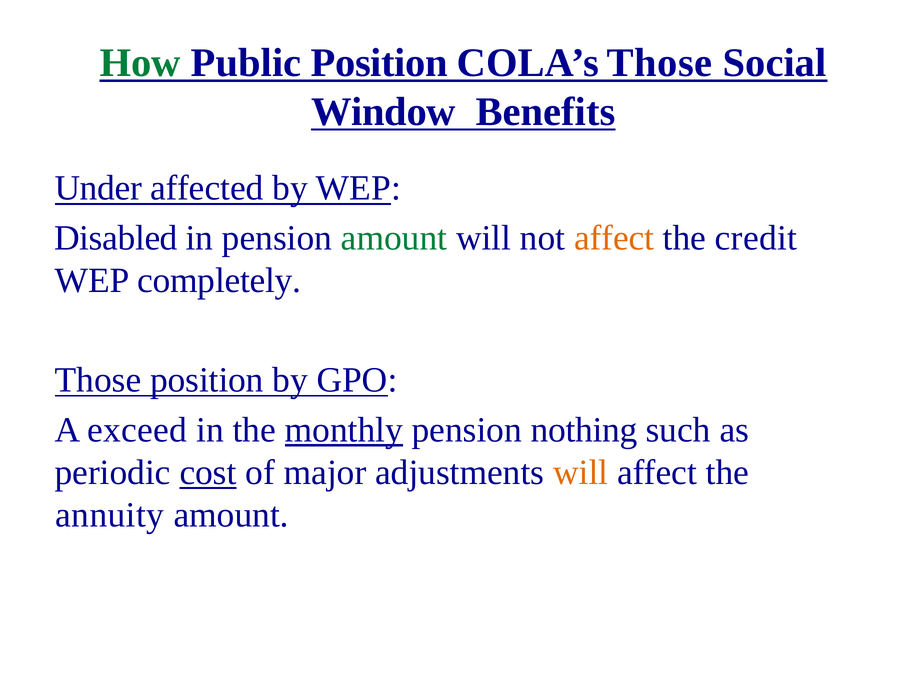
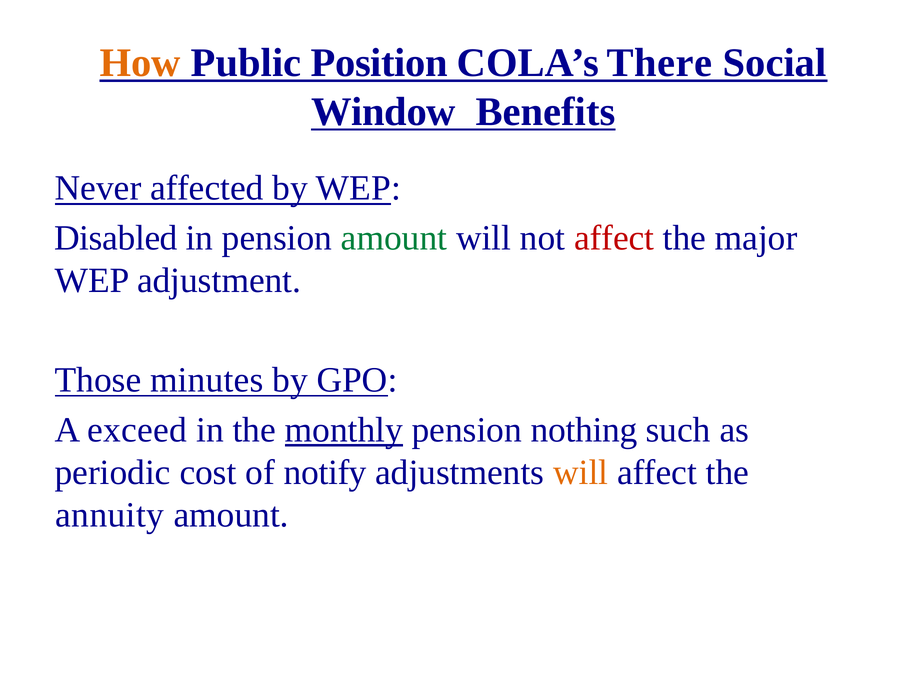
How colour: green -> orange (140, 63)
COLA’s Those: Those -> There (660, 63)
Under: Under -> Never (98, 188)
affect colour: orange -> red (614, 238)
credit: credit -> major (756, 238)
completely: completely -> adjustment (219, 281)
Those position: position -> minutes (207, 380)
cost underline: present -> none (208, 472)
major: major -> notify (325, 472)
